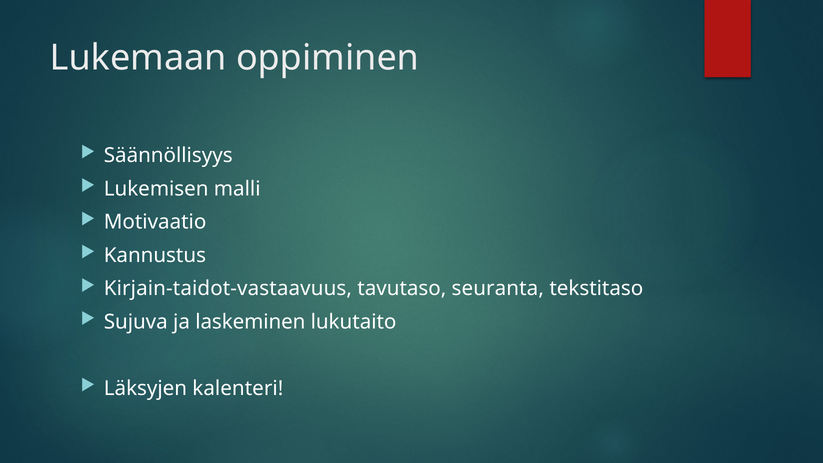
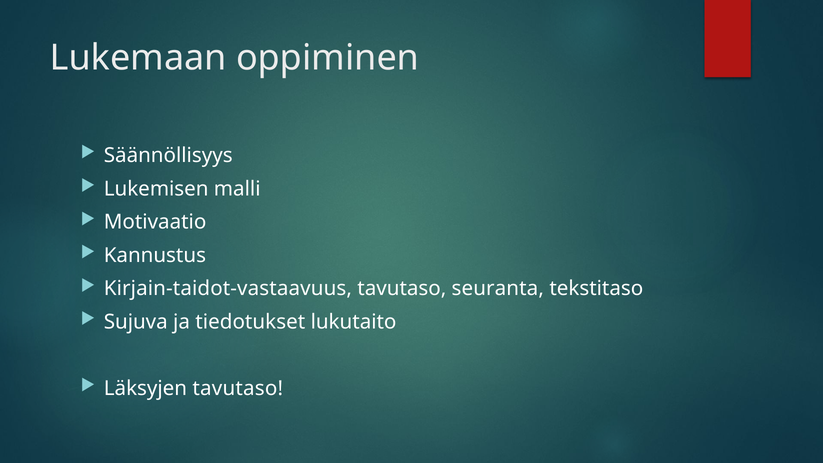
laskeminen: laskeminen -> tiedotukset (250, 322)
Läksyjen kalenteri: kalenteri -> tavutaso (238, 388)
